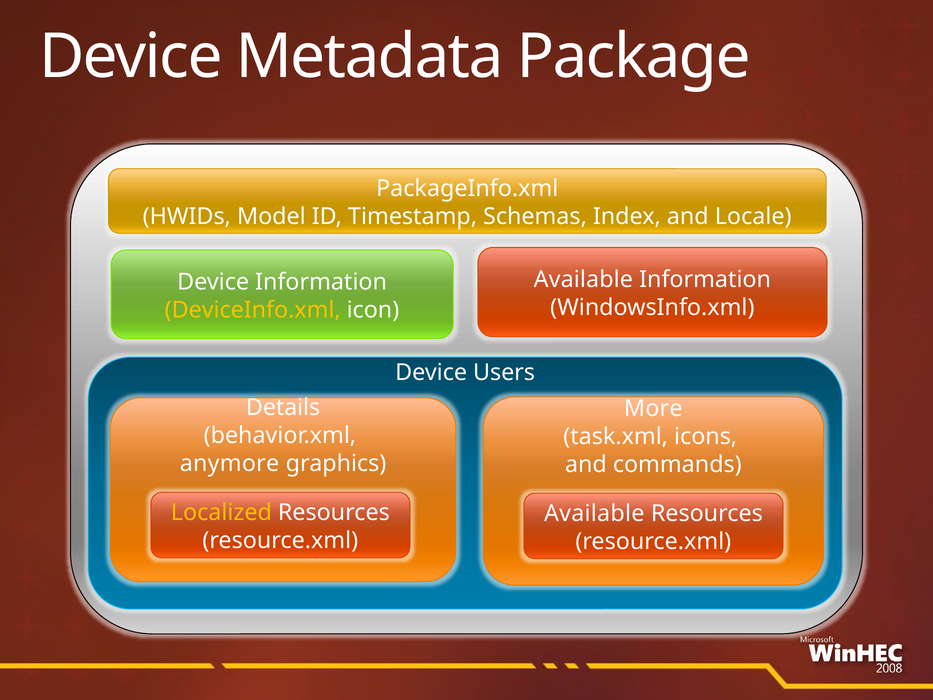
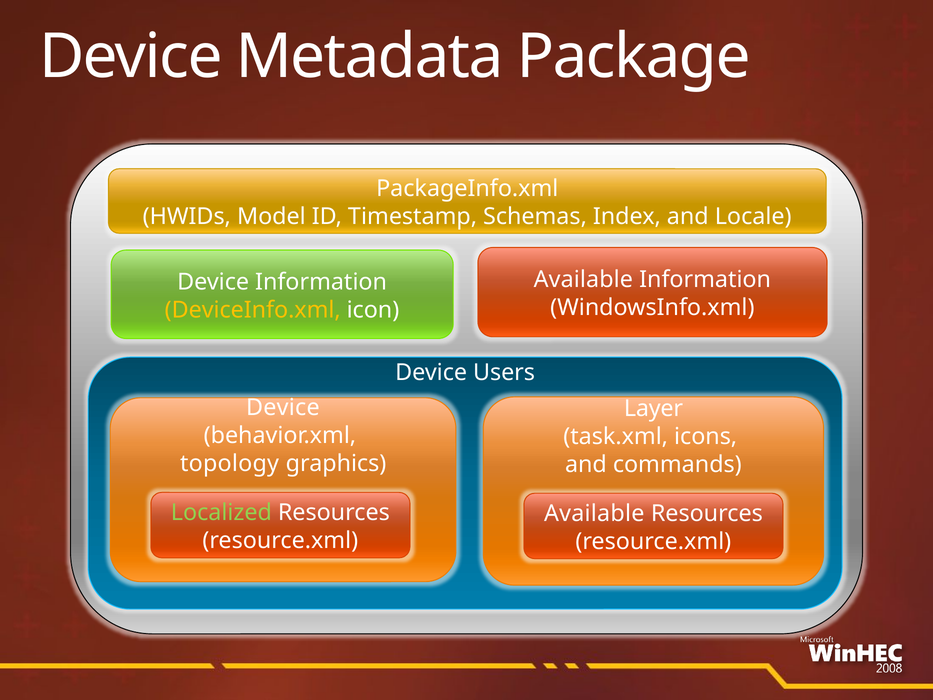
Details: Details -> Device (283, 407)
More: More -> Layer (653, 408)
anymore: anymore -> topology (230, 463)
Localized colour: yellow -> light green (221, 513)
